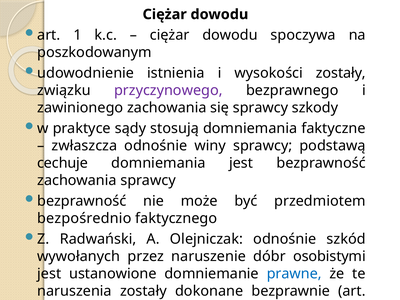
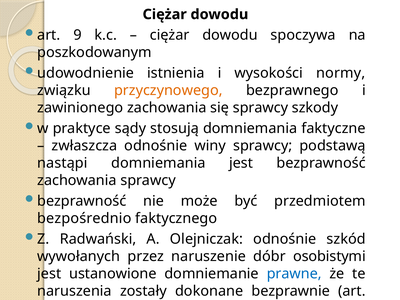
art 1: 1 -> 9 (77, 35)
wysokości zostały: zostały -> normy (341, 73)
przyczynowego colour: purple -> orange (168, 90)
cechuje: cechuje -> nastąpi (62, 163)
